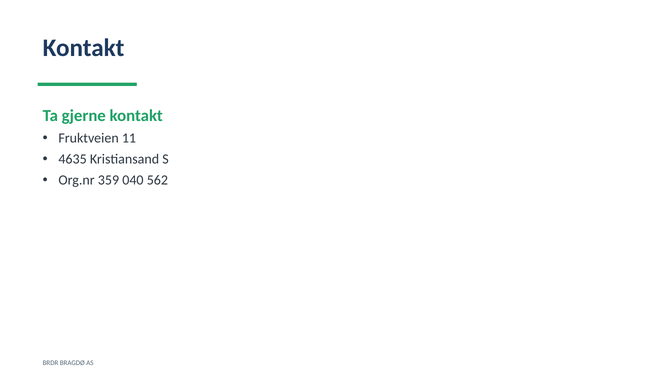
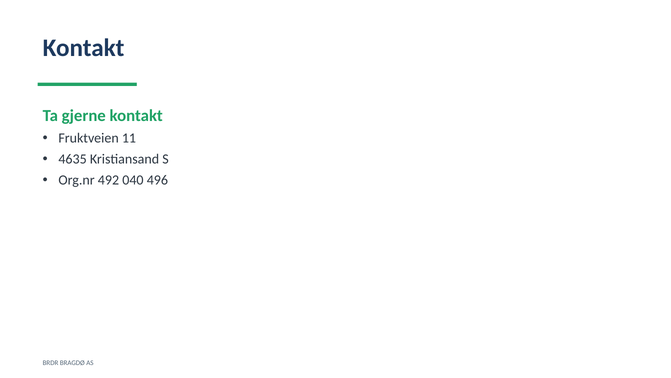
359: 359 -> 492 (108, 180)
562: 562 -> 496 (157, 180)
